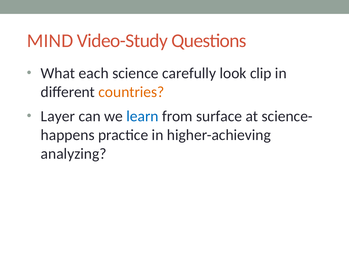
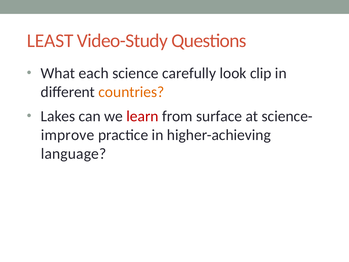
MIND: MIND -> LEAST (50, 41)
Layer: Layer -> Lakes (58, 116)
learn colour: blue -> red (142, 116)
happens: happens -> improve (68, 135)
analyzing: analyzing -> language (74, 153)
